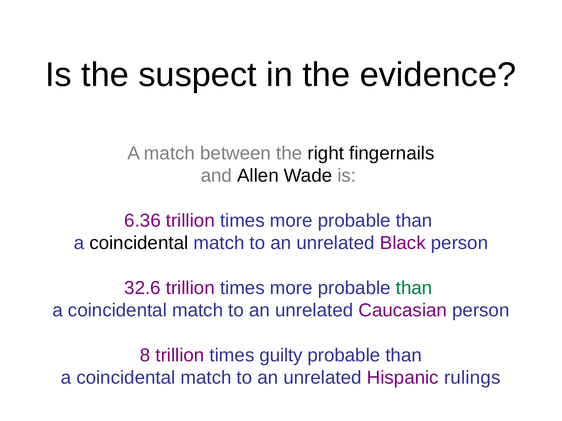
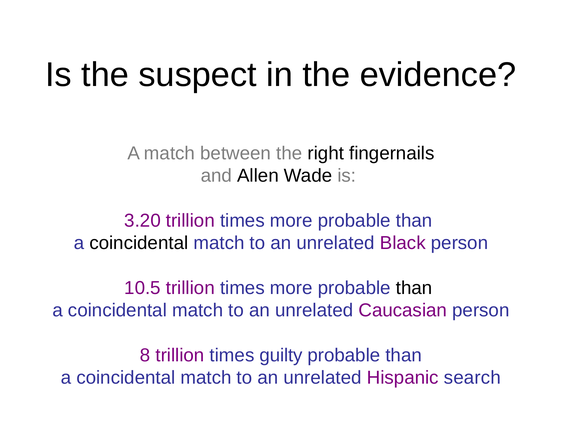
6.36: 6.36 -> 3.20 (143, 221)
32.6: 32.6 -> 10.5 (143, 288)
than colour: green -> black (414, 288)
rulings: rulings -> search (472, 378)
